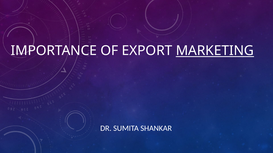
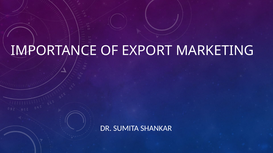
MARKETING underline: present -> none (215, 51)
